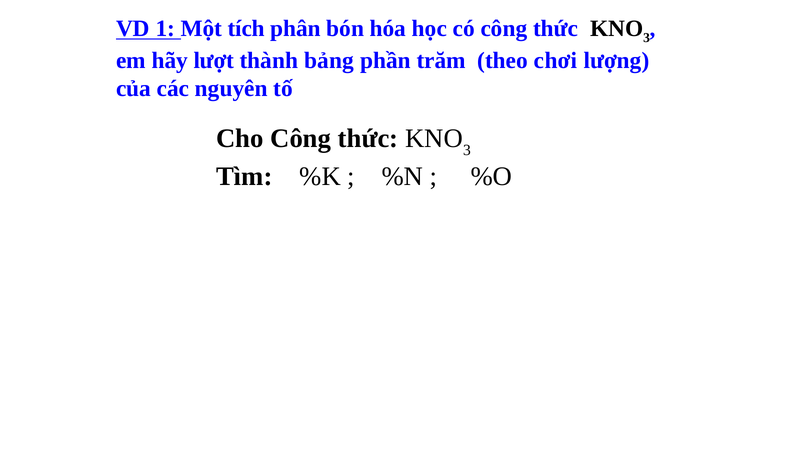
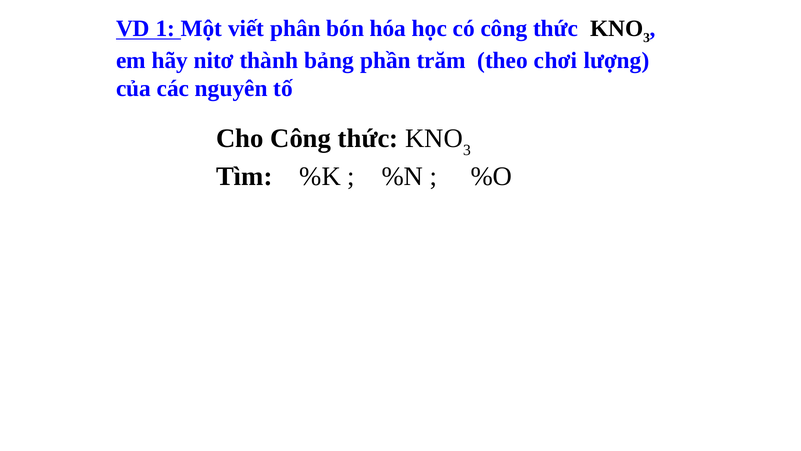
tích: tích -> viết (246, 29)
lượt: lượt -> nitơ (214, 61)
